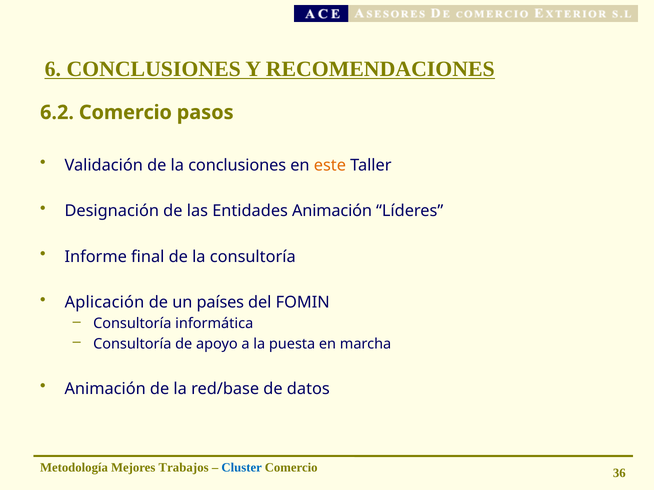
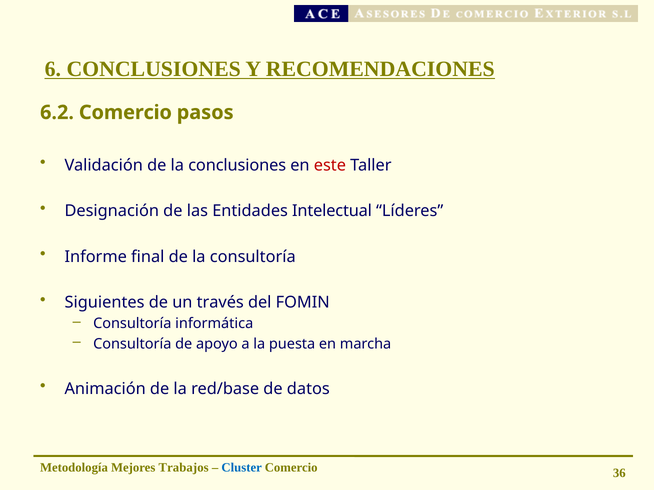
este colour: orange -> red (330, 165)
Entidades Animación: Animación -> Intelectual (332, 211)
Aplicación: Aplicación -> Siguientes (105, 303)
países: países -> través (220, 303)
